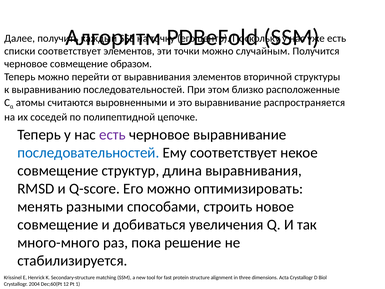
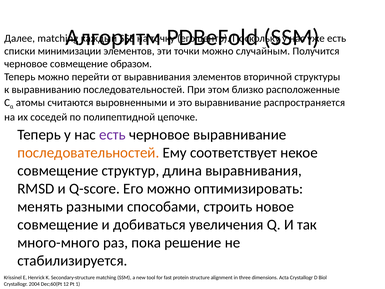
Далее получить: получить -> matching (58, 38)
списки соответствует: соответствует -> минимизации (69, 51)
последовательностей colour: blue -> orange (88, 153)
